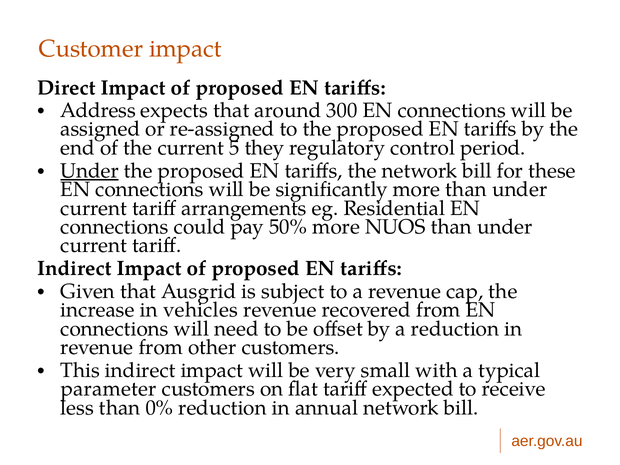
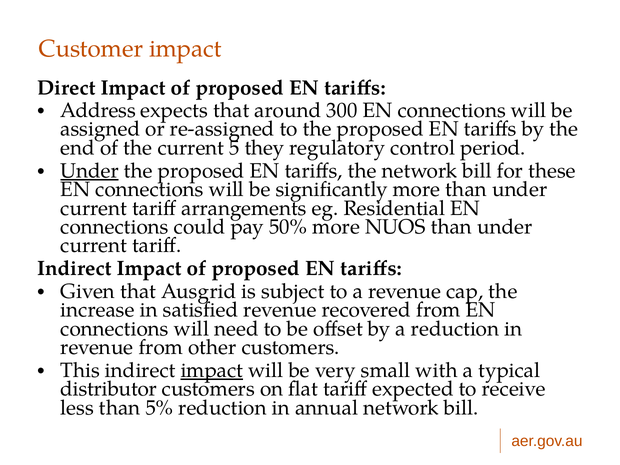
vehicles: vehicles -> satisfied (201, 310)
impact underline: none -> present (212, 370)
parameter: parameter -> distributor (109, 389)
0%: 0% -> 5% (159, 408)
